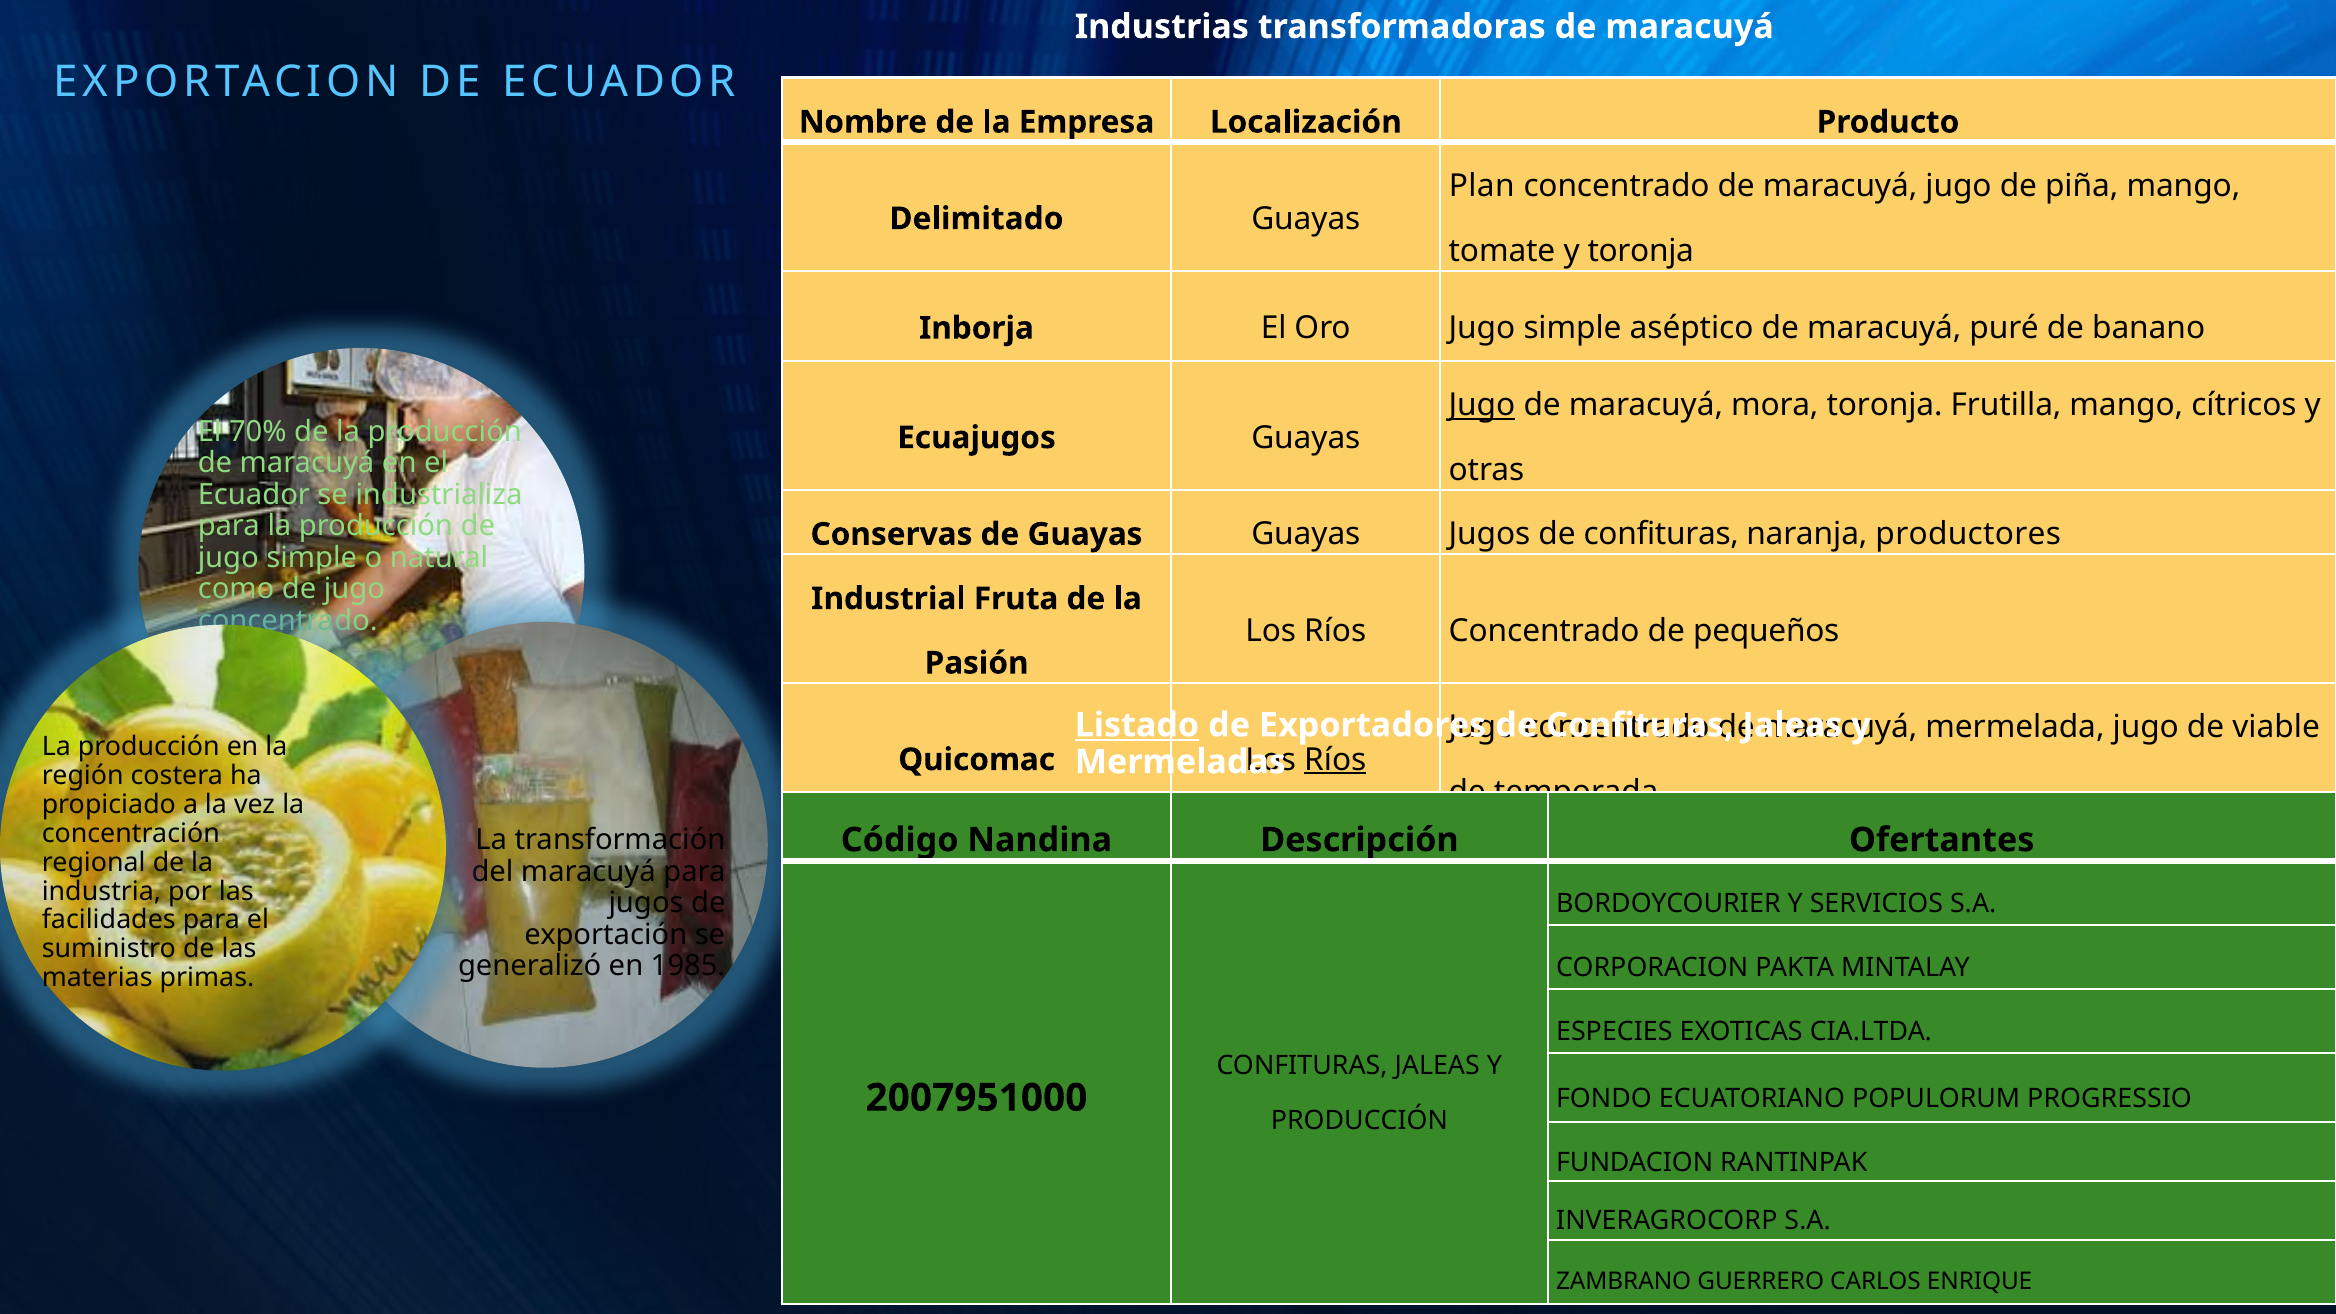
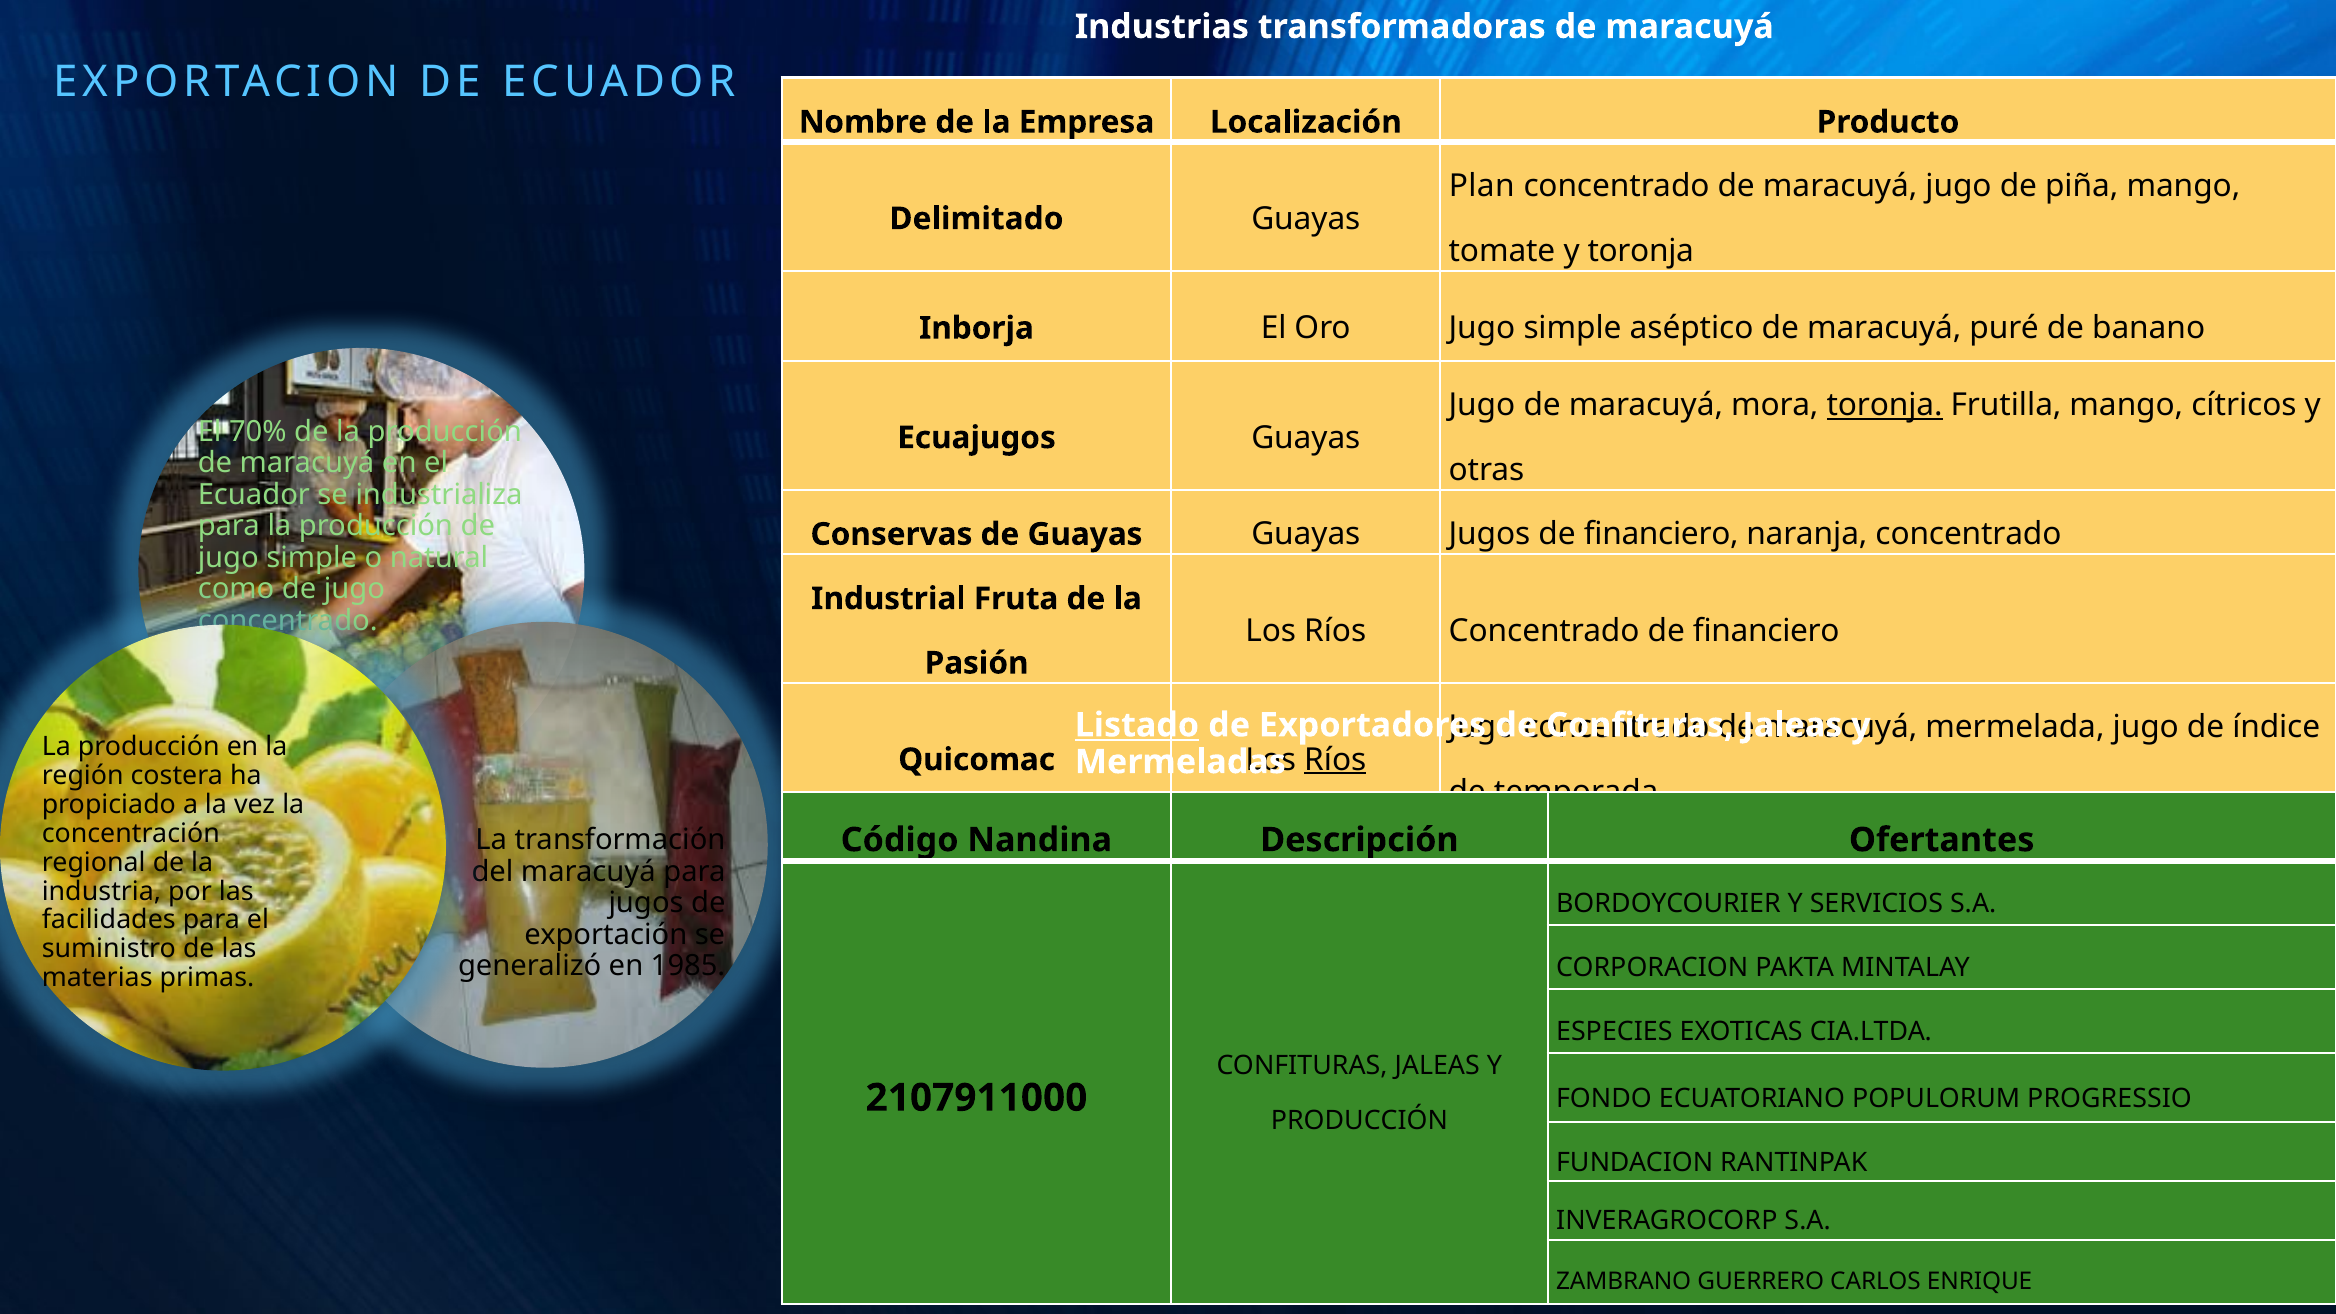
Jugo underline: present -> none (1482, 406)
toronja underline: none -> present (1885, 406)
Jugos de confituras: confituras -> financiero (1661, 534)
naranja productores: productores -> concentrado (1968, 534)
Concentrado de pequeños: pequeños -> financiero (1766, 631)
viable: viable -> índice (2276, 728)
2007951000: 2007951000 -> 2107911000 (976, 1098)
